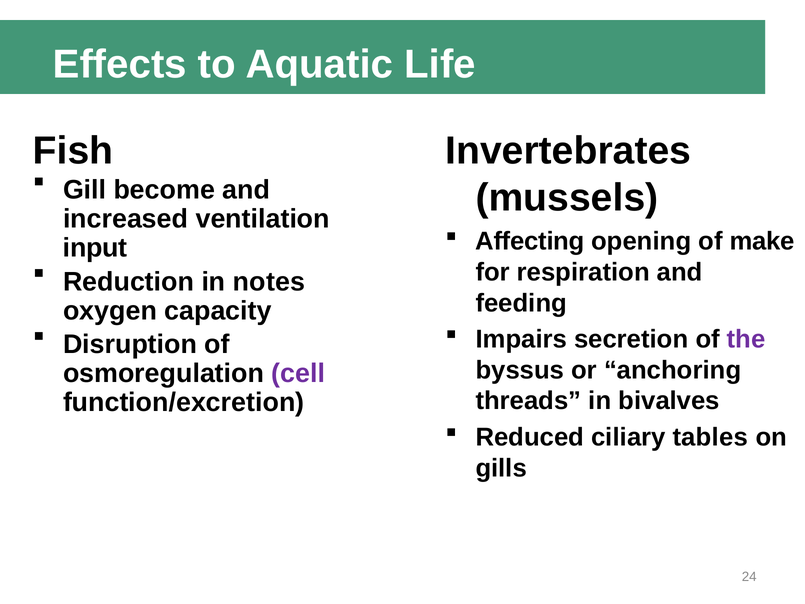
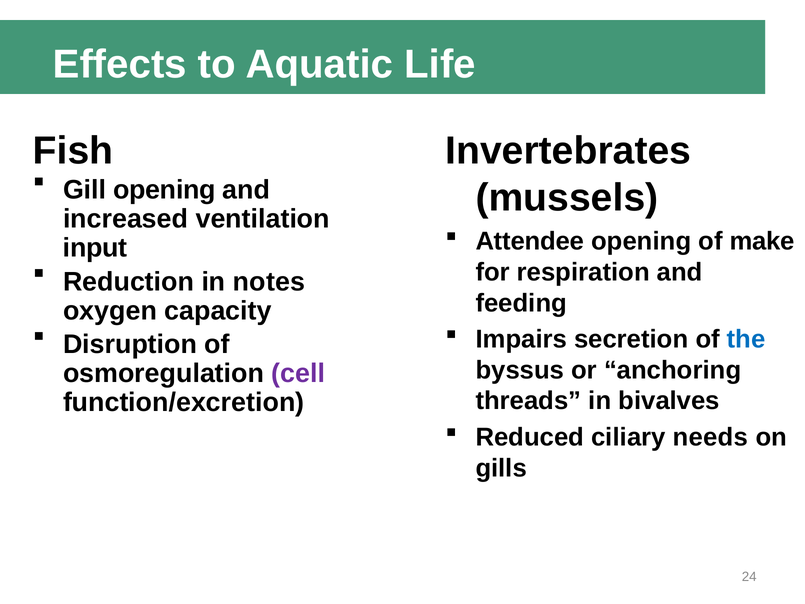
Gill become: become -> opening (164, 190)
Affecting: Affecting -> Attendee (530, 241)
the colour: purple -> blue (746, 339)
tables: tables -> needs (710, 437)
